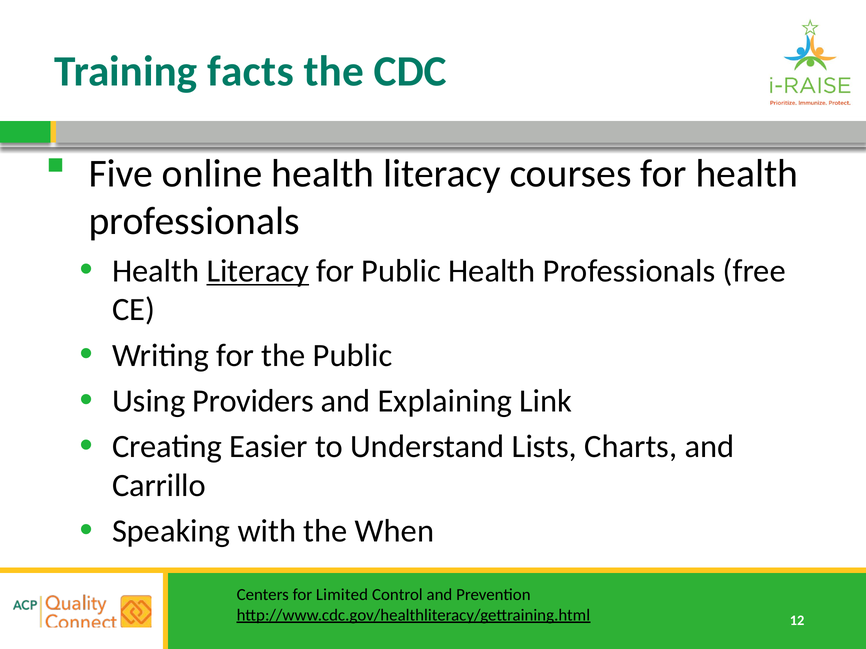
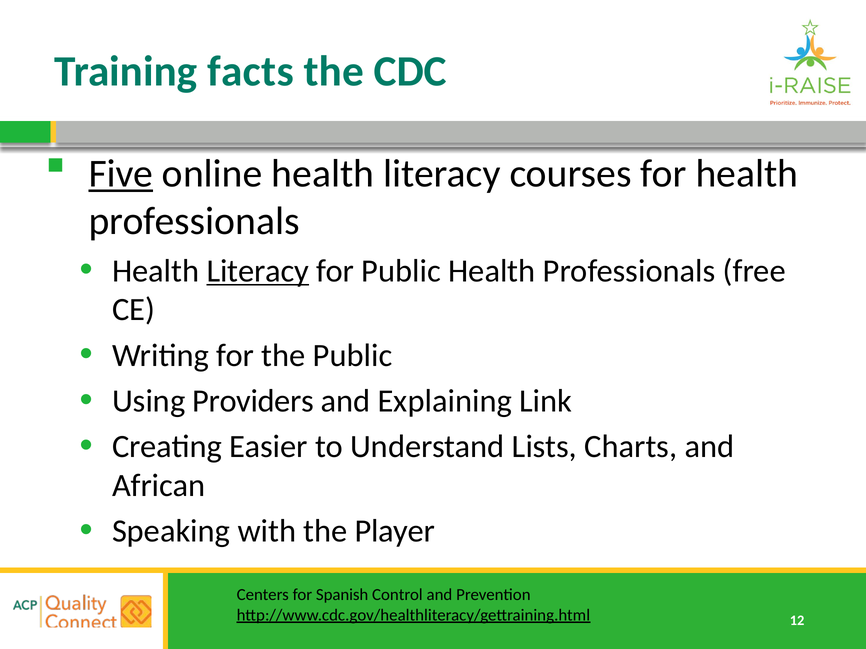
Five underline: none -> present (121, 174)
Carrillo: Carrillo -> African (159, 486)
When: When -> Player (395, 531)
Limited: Limited -> Spanish (342, 595)
